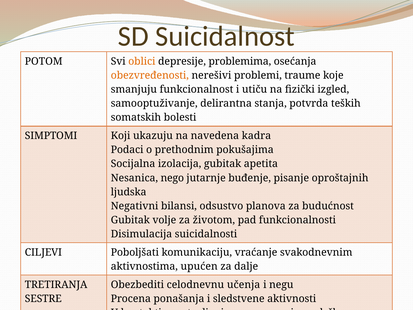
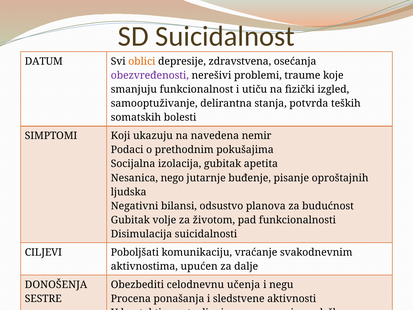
POTOM: POTOM -> DATUM (44, 61)
problemima: problemima -> zdravstvena (240, 61)
obezvređenosti colour: orange -> purple (150, 75)
kadra: kadra -> nemir (257, 136)
TRETIRANJA: TRETIRANJA -> DONOŠENJA (56, 284)
